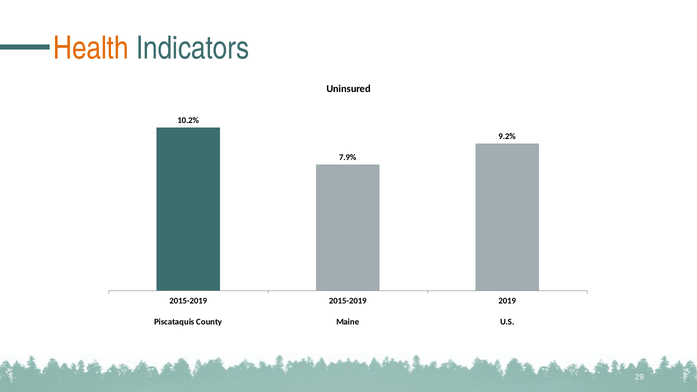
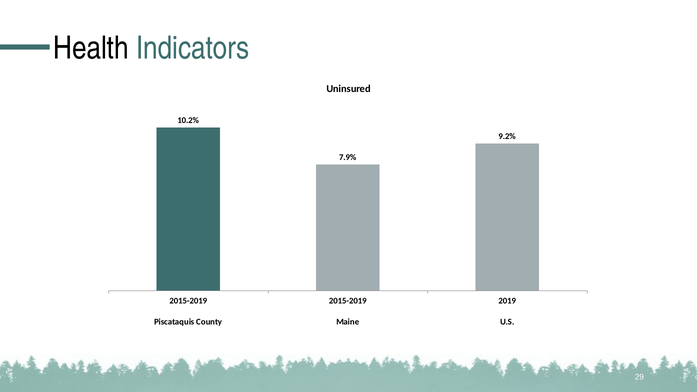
Health colour: orange -> black (91, 48)
